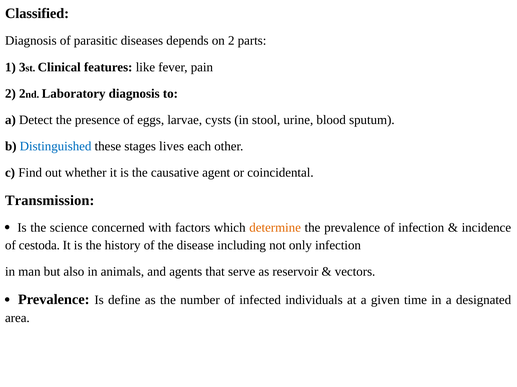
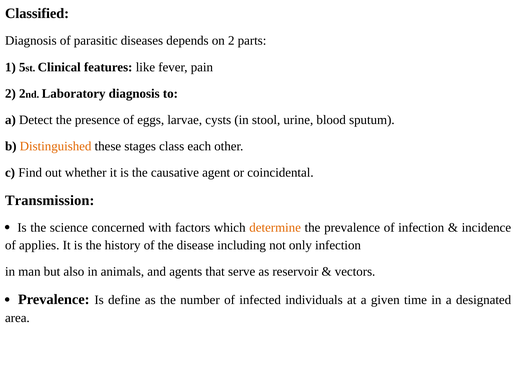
3: 3 -> 5 (22, 67)
Distinguished colour: blue -> orange (56, 147)
lives: lives -> class (172, 147)
cestoda: cestoda -> applies (39, 246)
